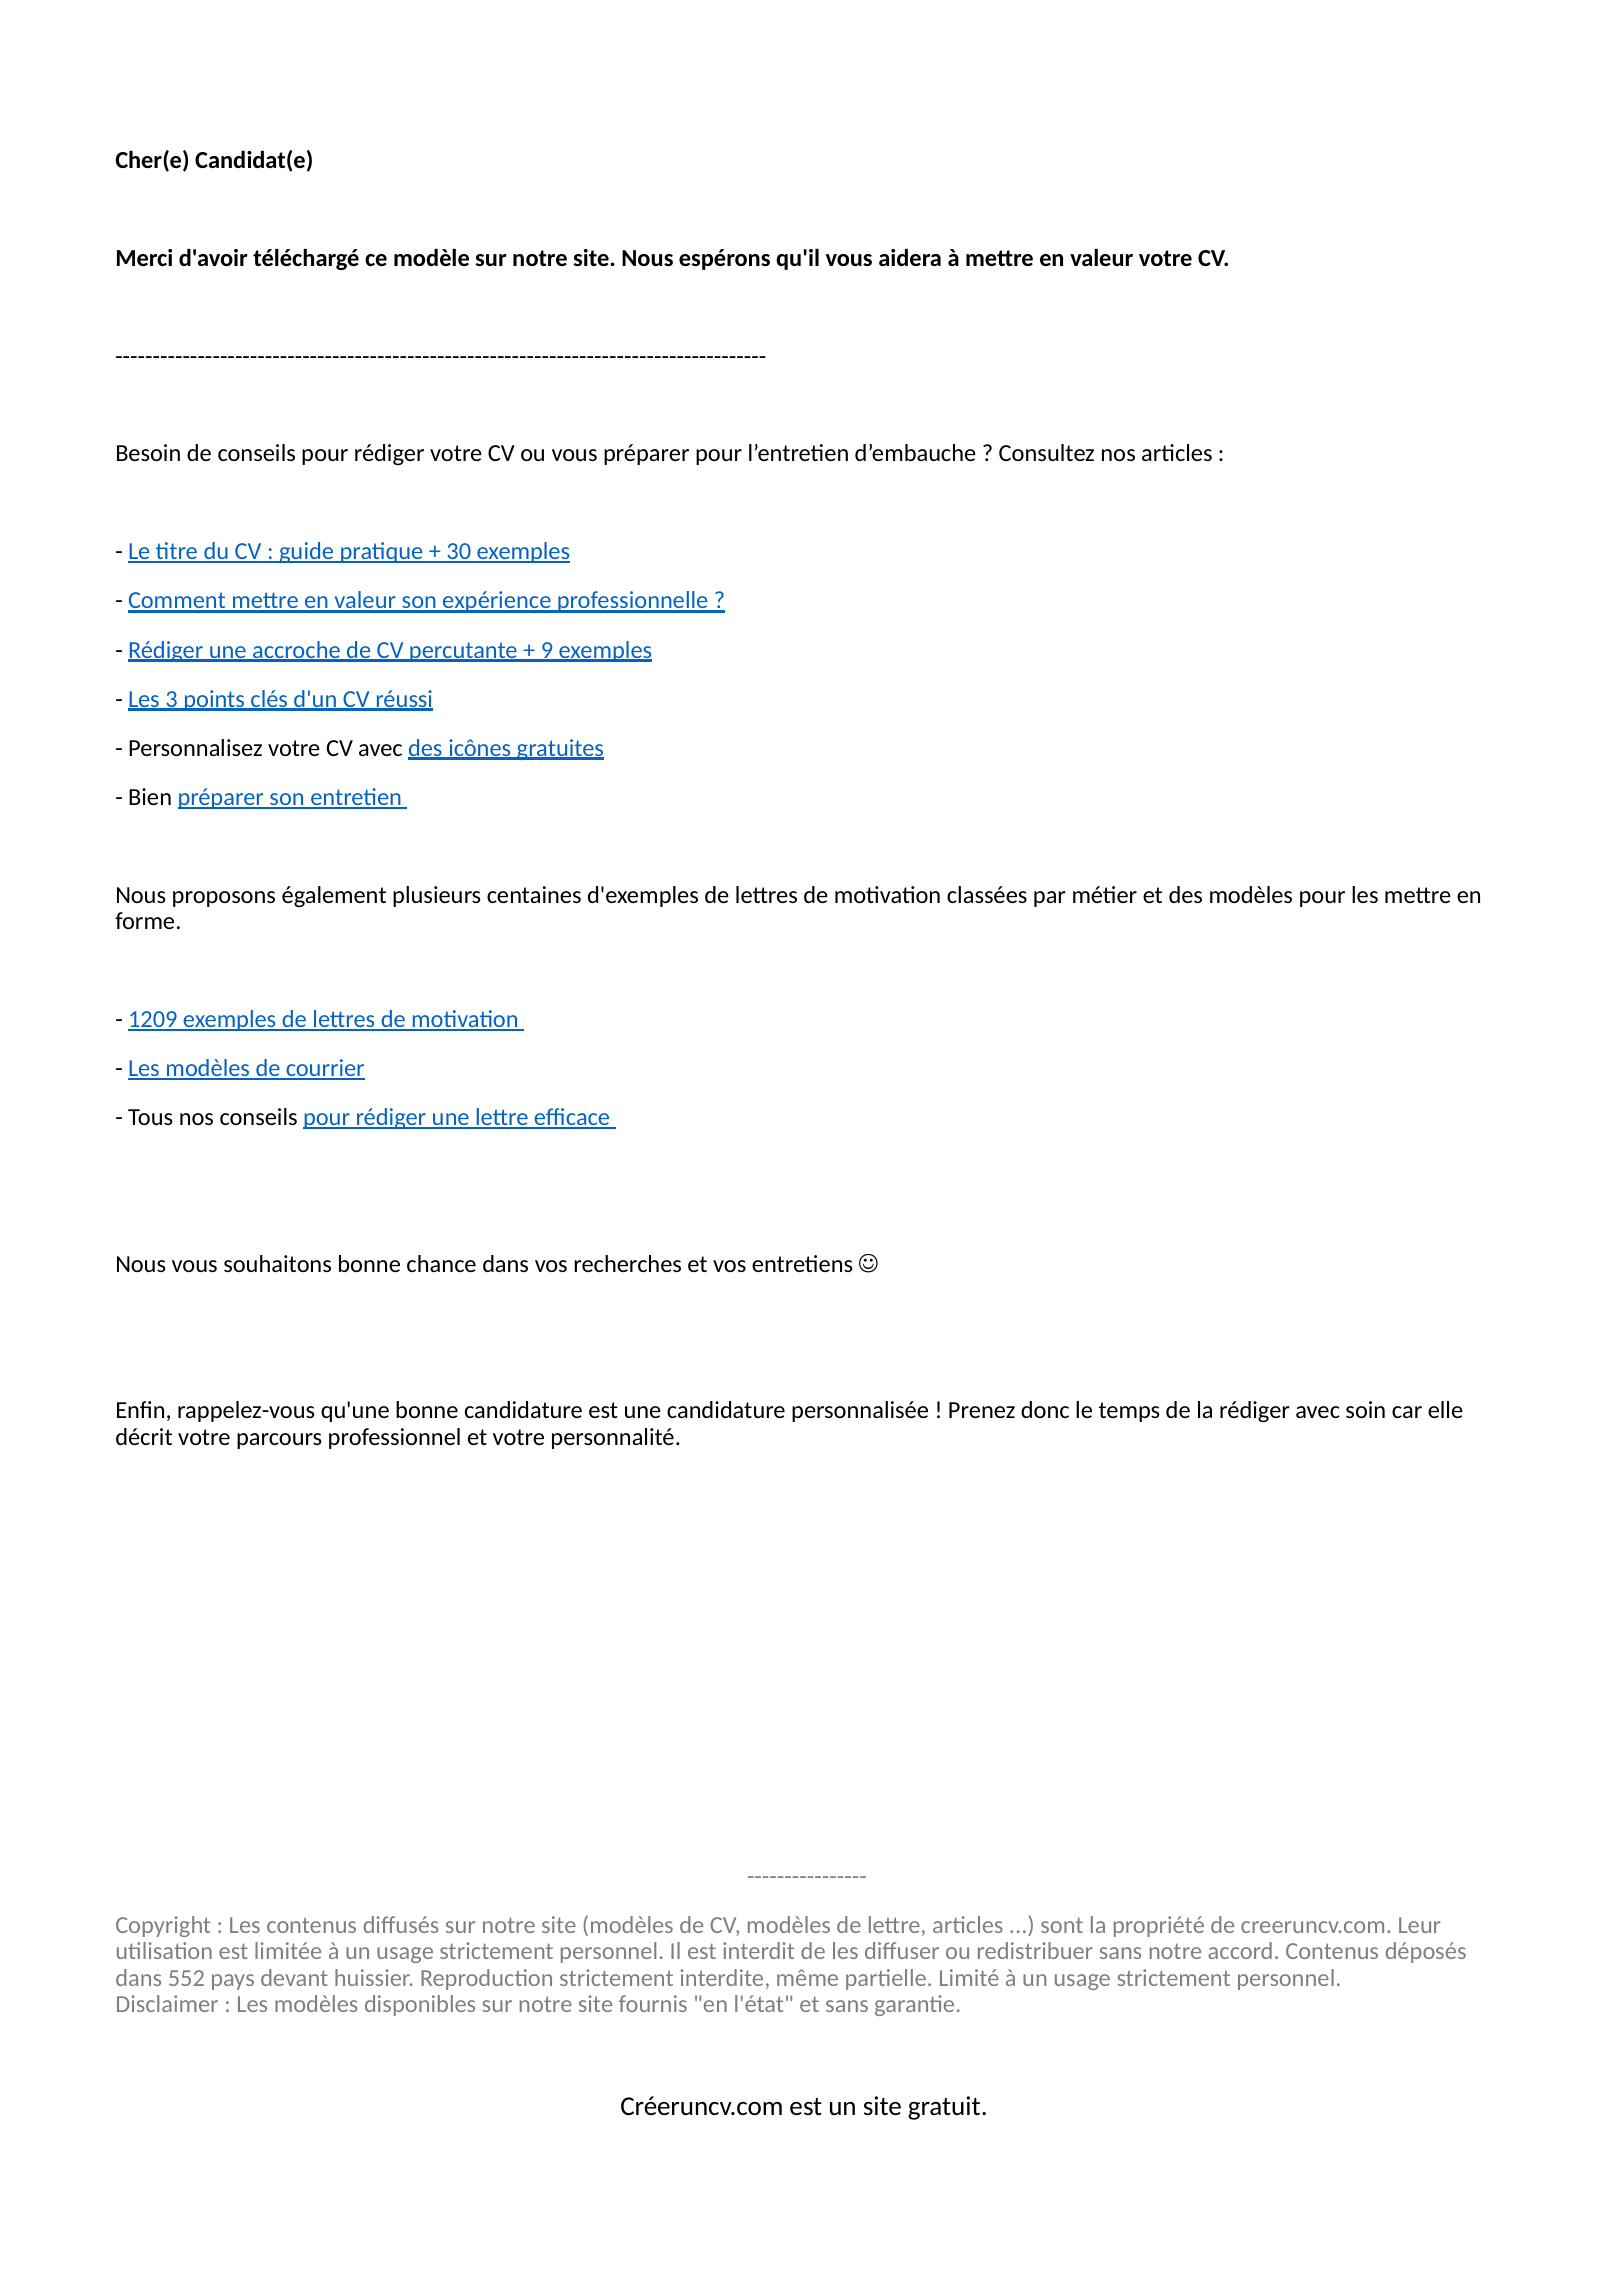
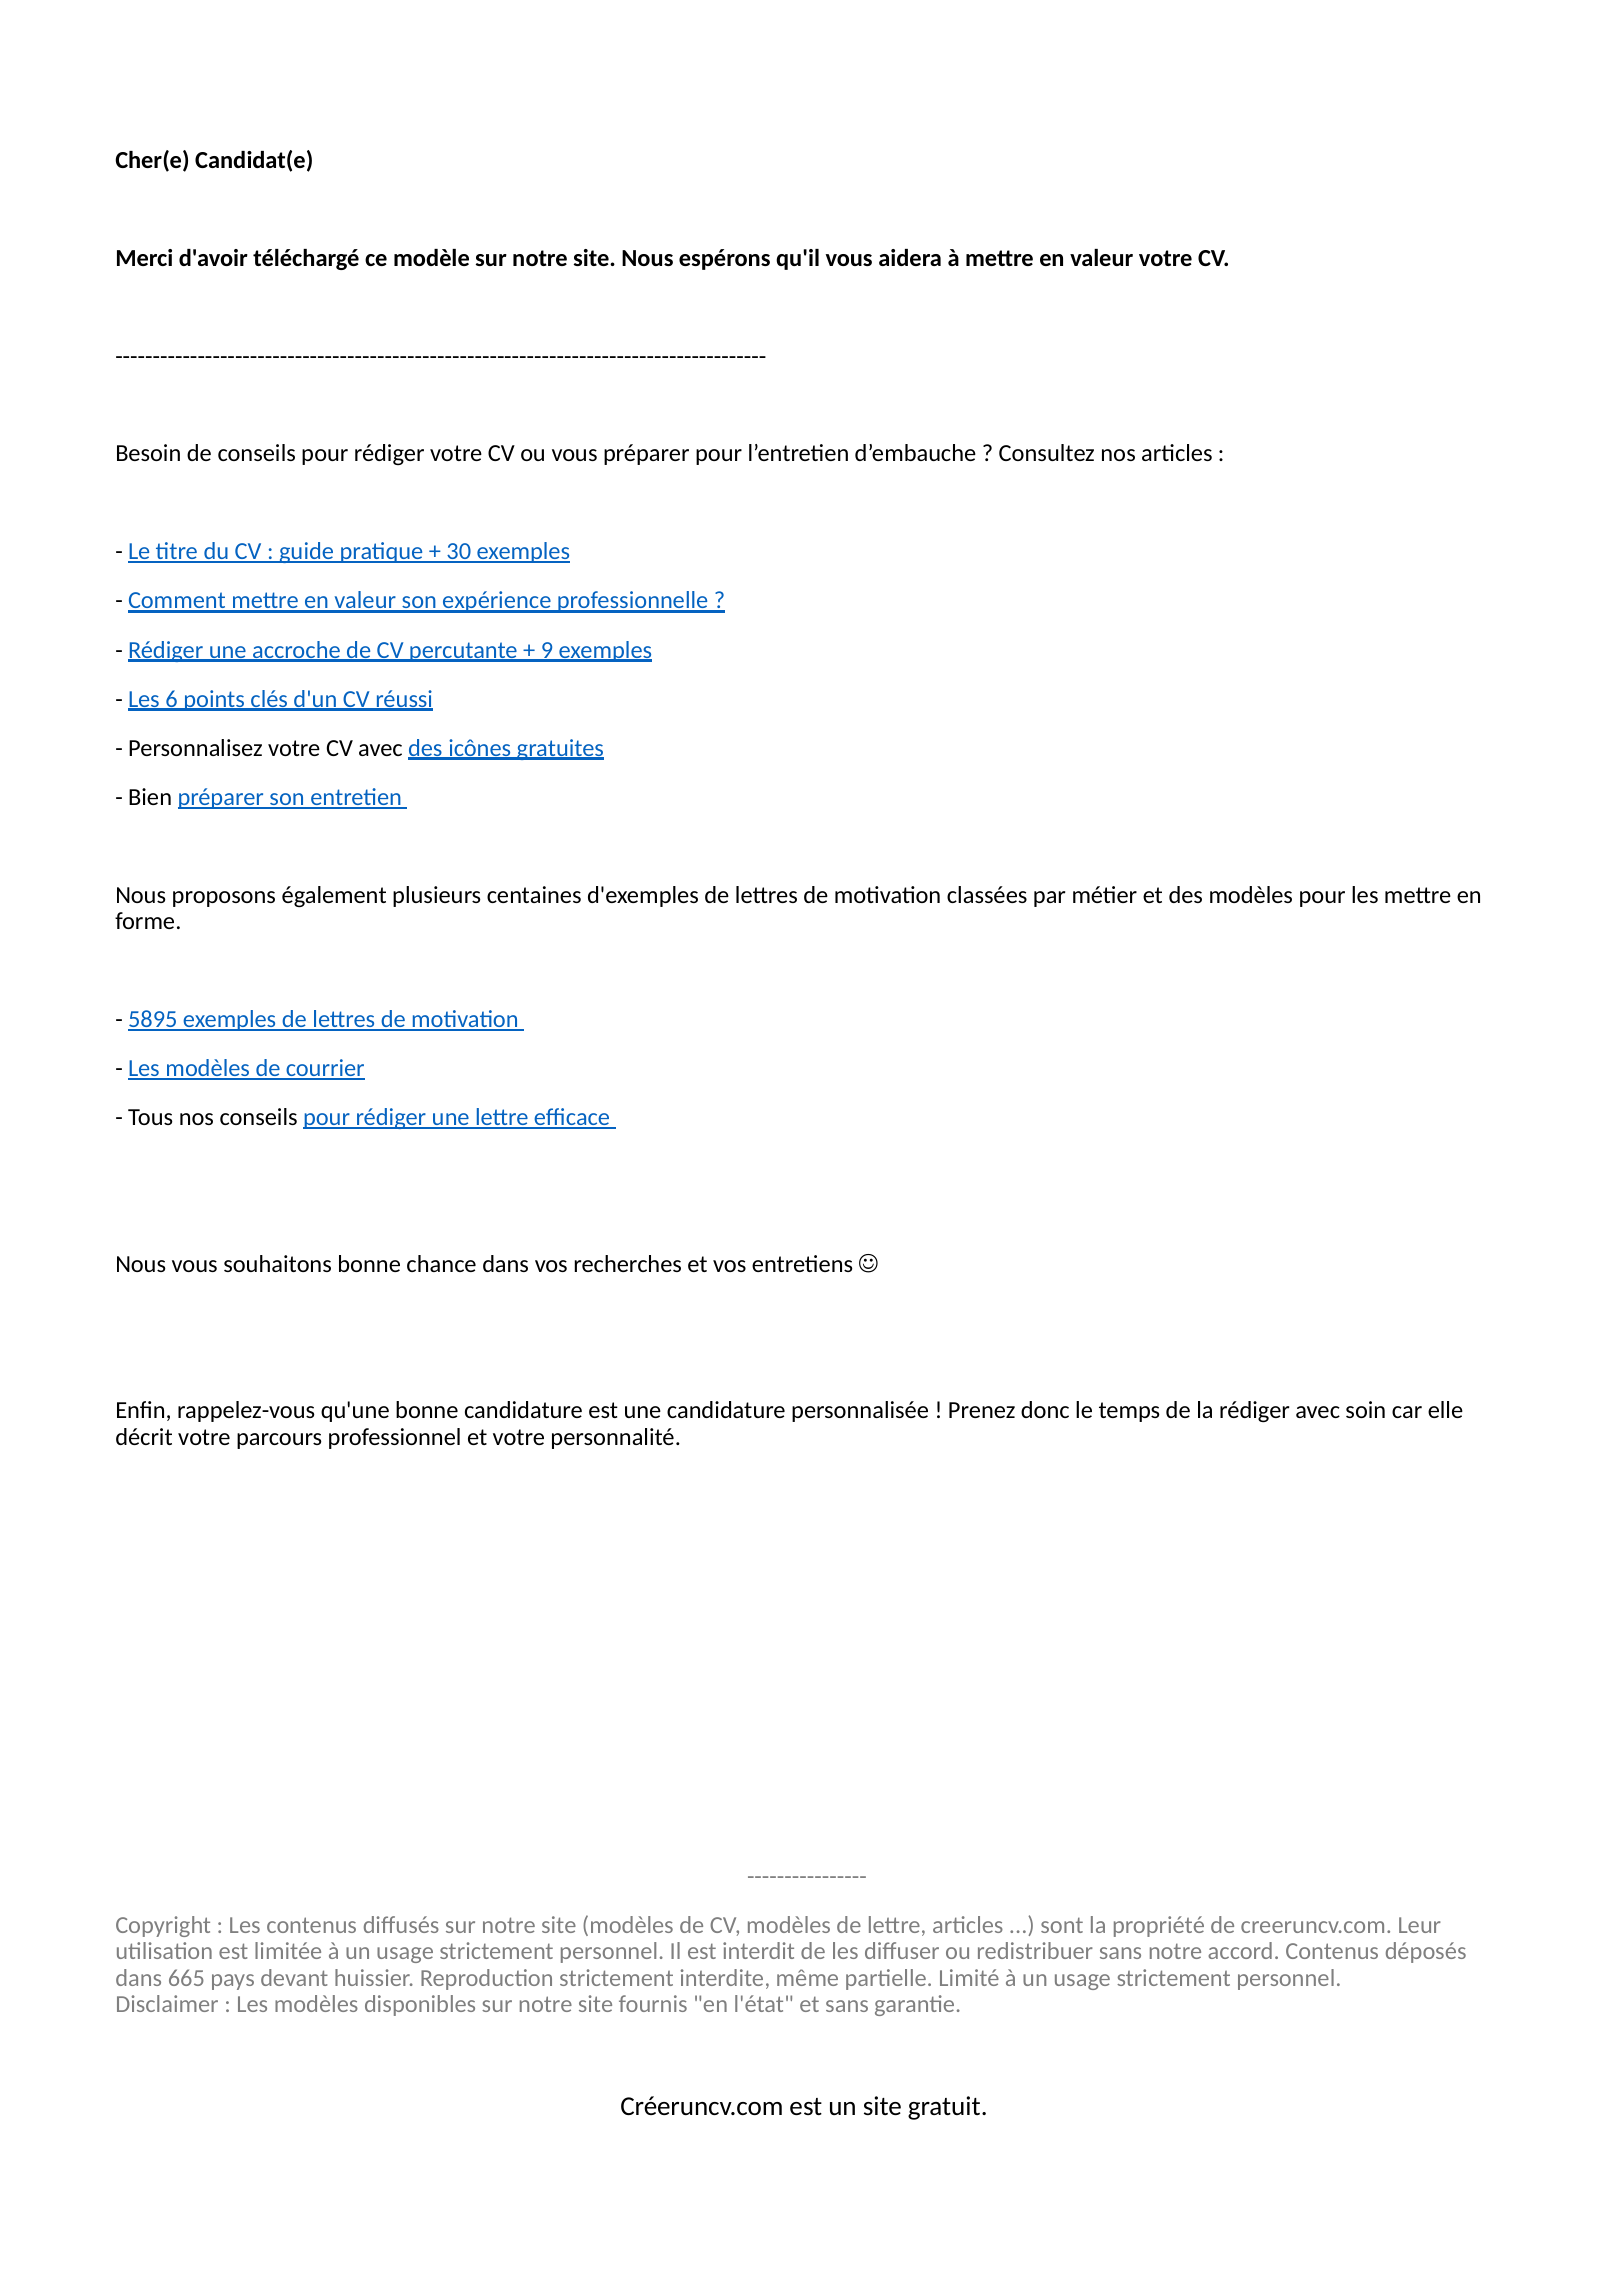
3: 3 -> 6 (172, 699)
1209: 1209 -> 5895 (153, 1019)
552: 552 -> 665 (186, 1978)
